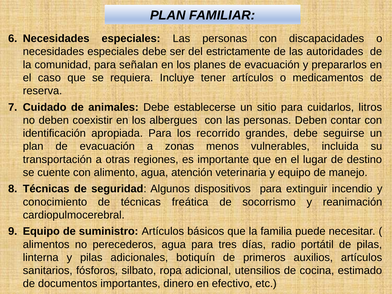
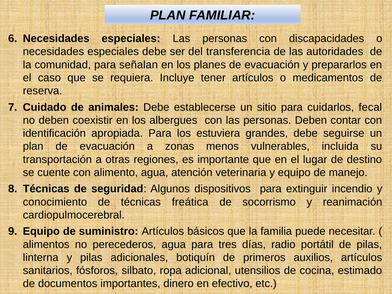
estrictamente: estrictamente -> transferencia (238, 52)
litros: litros -> fecal (370, 107)
recorrido: recorrido -> estuviera (218, 133)
